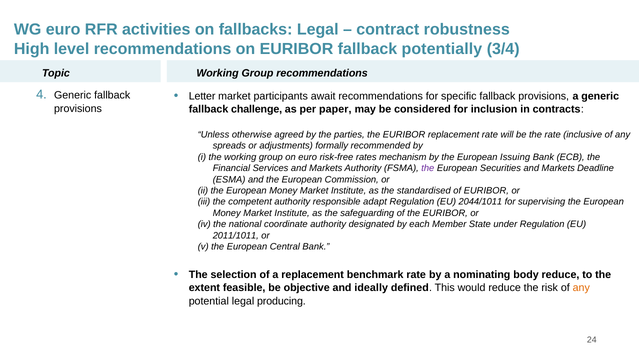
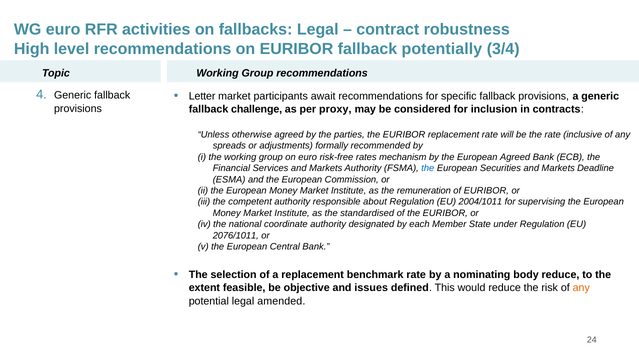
paper: paper -> proxy (335, 109)
European Issuing: Issuing -> Agreed (515, 157)
the colour: purple -> blue (428, 168)
standardised: standardised -> remuneration (424, 190)
adapt: adapt -> about (375, 202)
2044/1011: 2044/1011 -> 2004/1011 (480, 202)
safeguarding: safeguarding -> standardised (367, 213)
2011/1011: 2011/1011 -> 2076/1011 (236, 235)
ideally: ideally -> issues (371, 287)
producing: producing -> amended (281, 301)
